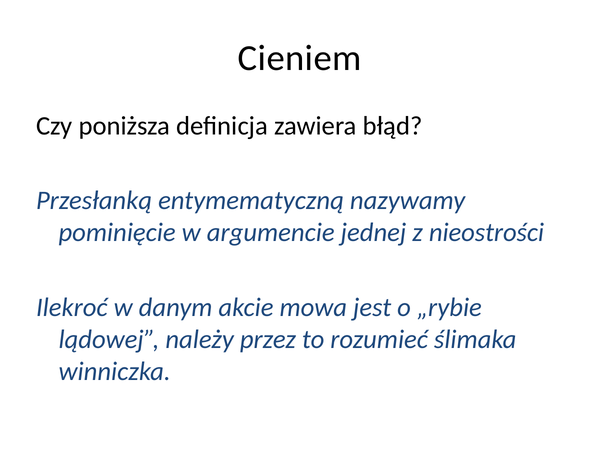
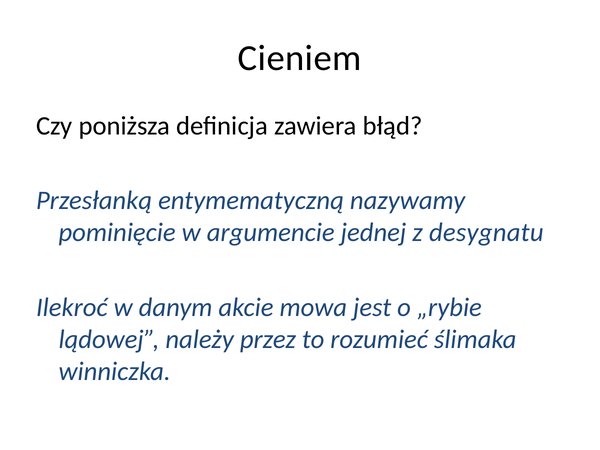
nieostrości: nieostrości -> desygnatu (486, 233)
